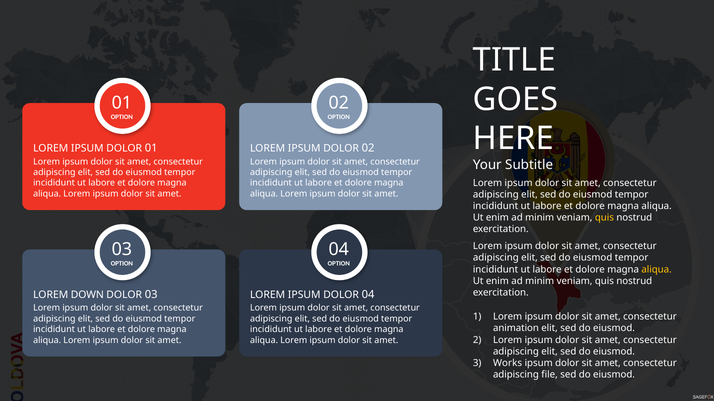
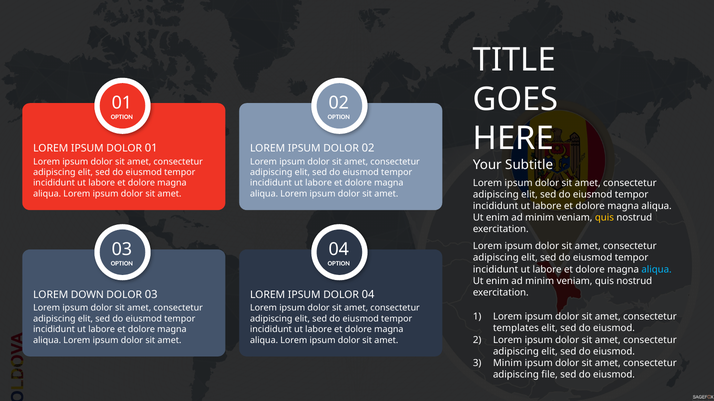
aliqua colour: yellow -> light blue (657, 270)
animation: animation -> templates (516, 329)
Works: Works -> Minim (508, 364)
